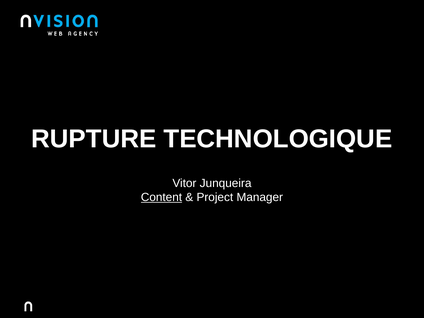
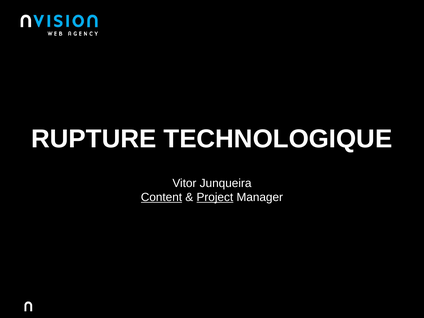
Project underline: none -> present (215, 197)
